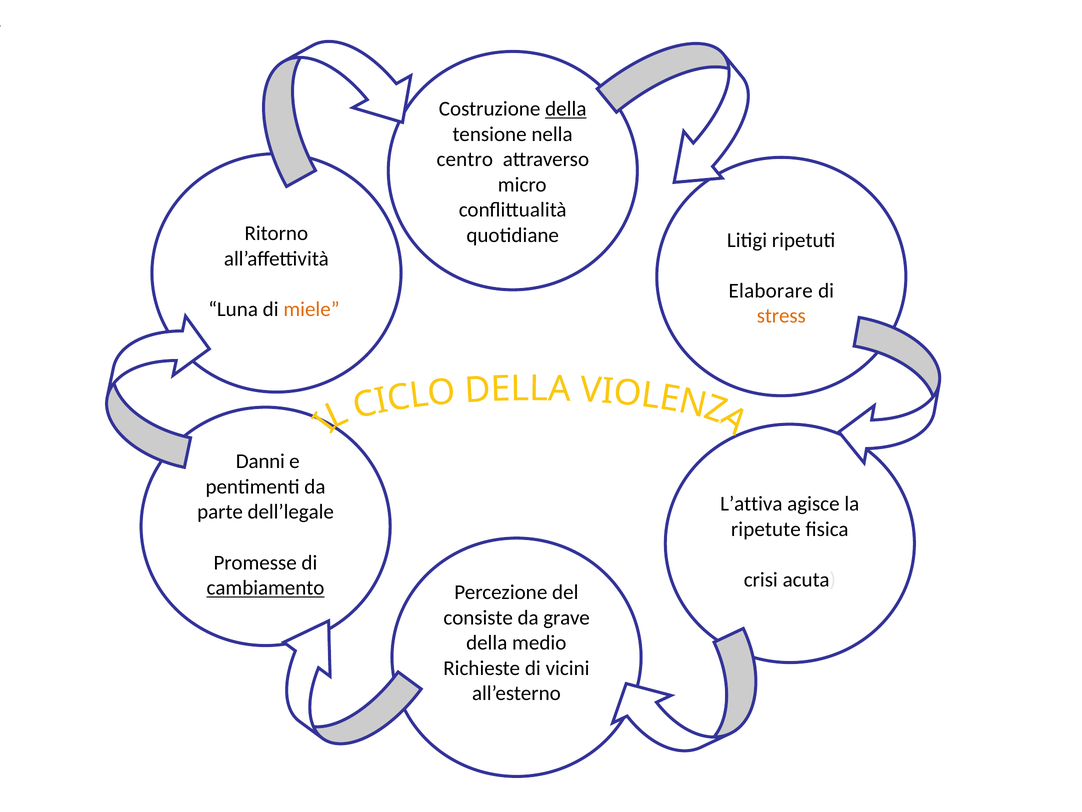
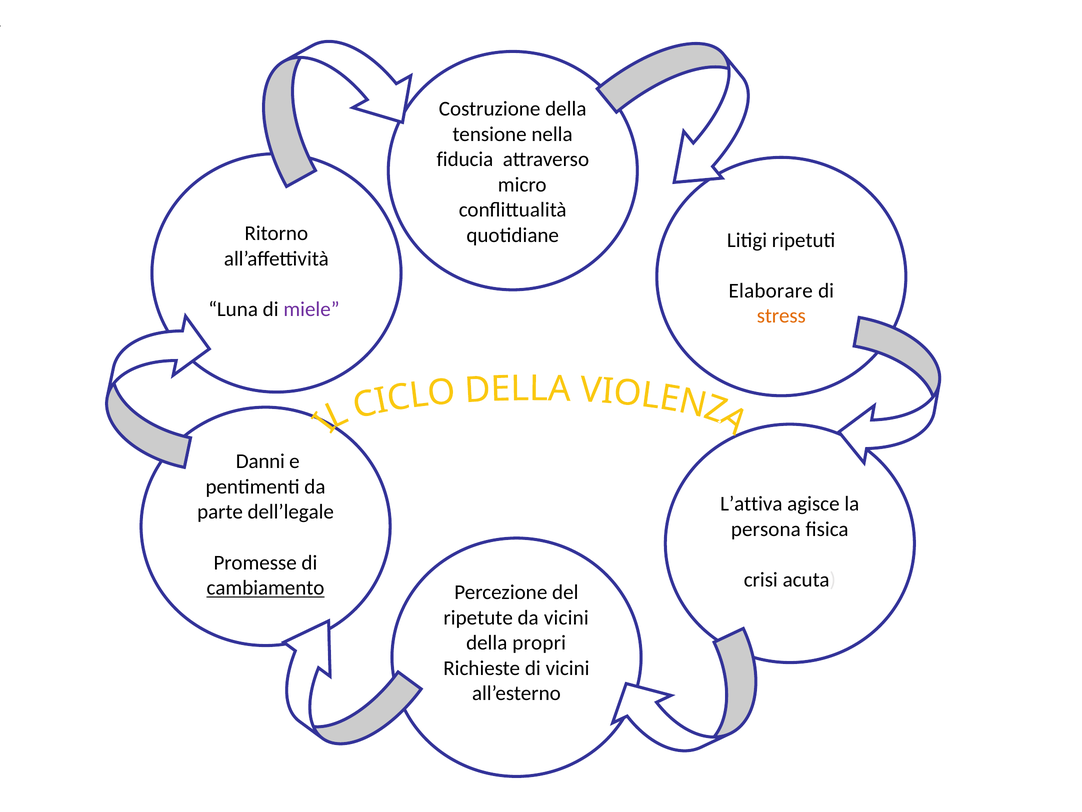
della underline: present -> none (566, 109)
centro: centro -> fiducia (465, 159)
miele colour: orange -> purple (311, 309)
ripetute: ripetute -> persona (766, 529)
consiste: consiste -> ripetute (478, 617)
da grave: grave -> vicini (566, 617)
medio: medio -> propri (539, 643)
